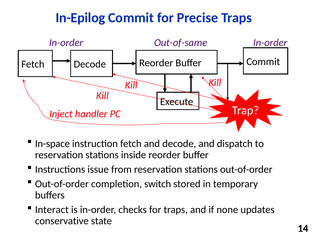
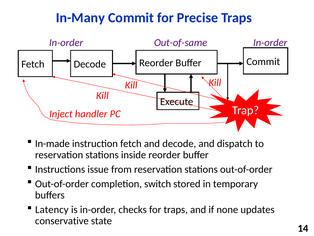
In-Epilog: In-Epilog -> In-Many (80, 18)
In-space: In-space -> In-made (52, 143)
Interact: Interact -> Latency (52, 209)
